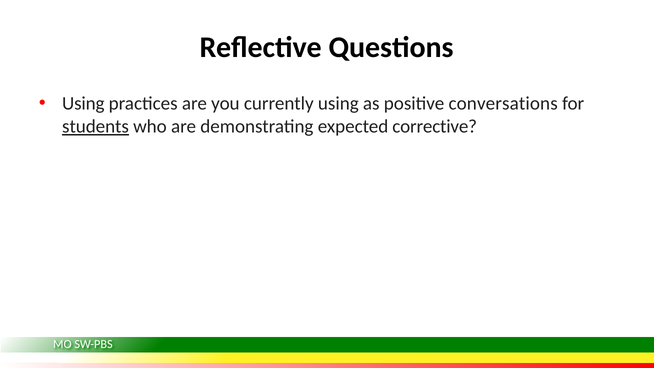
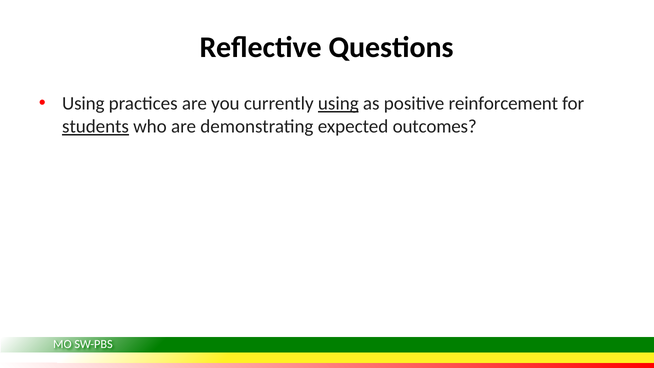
using underline: none -> present (338, 104)
conversations: conversations -> reinforcement (503, 104)
corrective: corrective -> outcomes (435, 126)
